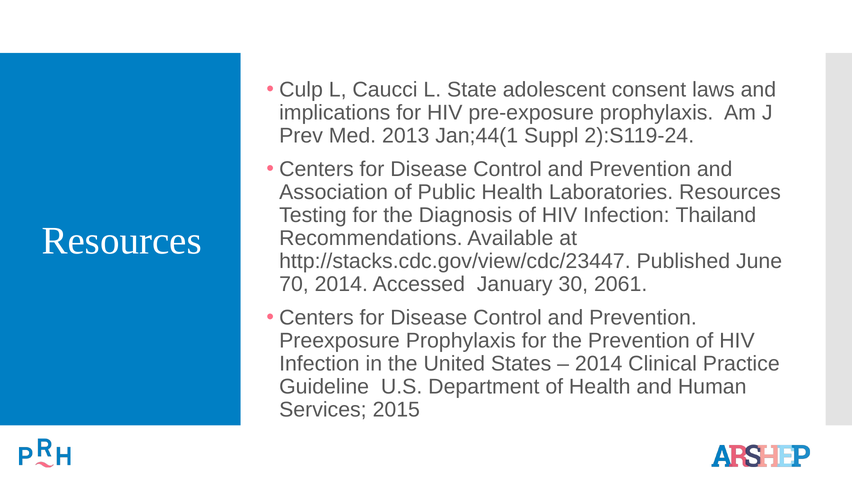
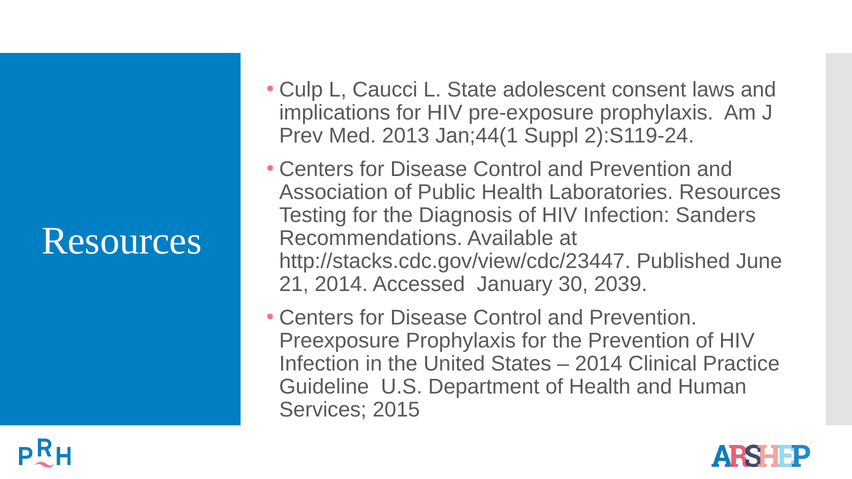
Thailand: Thailand -> Sanders (716, 215)
70: 70 -> 21 (294, 284)
2061: 2061 -> 2039 (621, 284)
